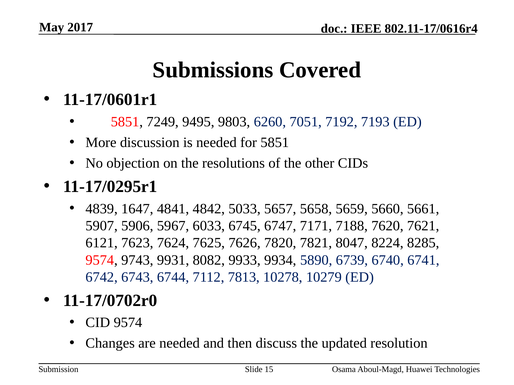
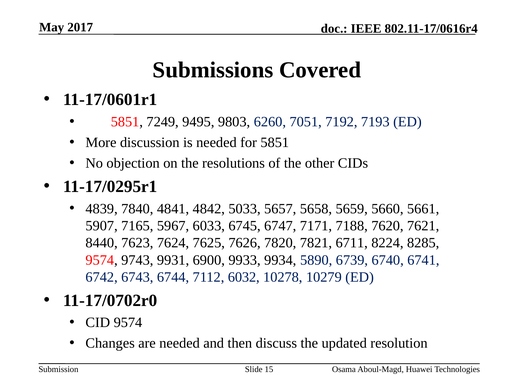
1647: 1647 -> 7840 (137, 209)
5906: 5906 -> 7165 (137, 226)
6121: 6121 -> 8440 (102, 243)
8047: 8047 -> 6711 (352, 243)
8082: 8082 -> 6900 (209, 260)
7813: 7813 -> 6032 (244, 277)
